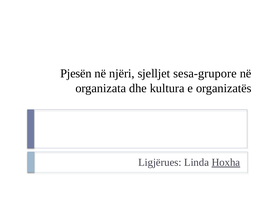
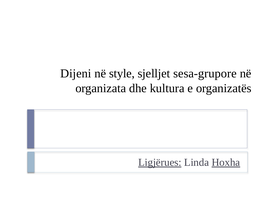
Pjesën: Pjesën -> Dijeni (76, 74)
njëri: njëri -> style (122, 74)
Ligjërues underline: none -> present (160, 163)
